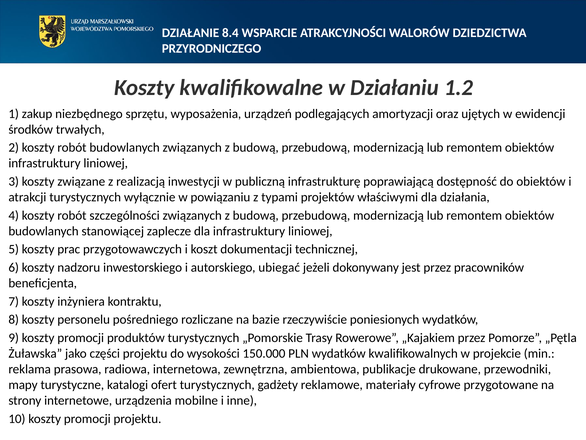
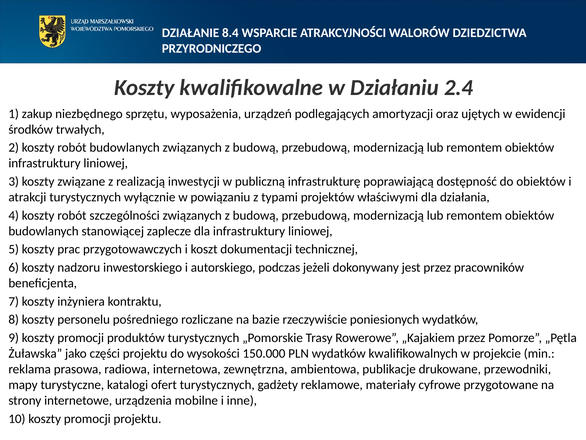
1.2: 1.2 -> 2.4 (459, 88)
ubiegać: ubiegać -> podczas (279, 267)
